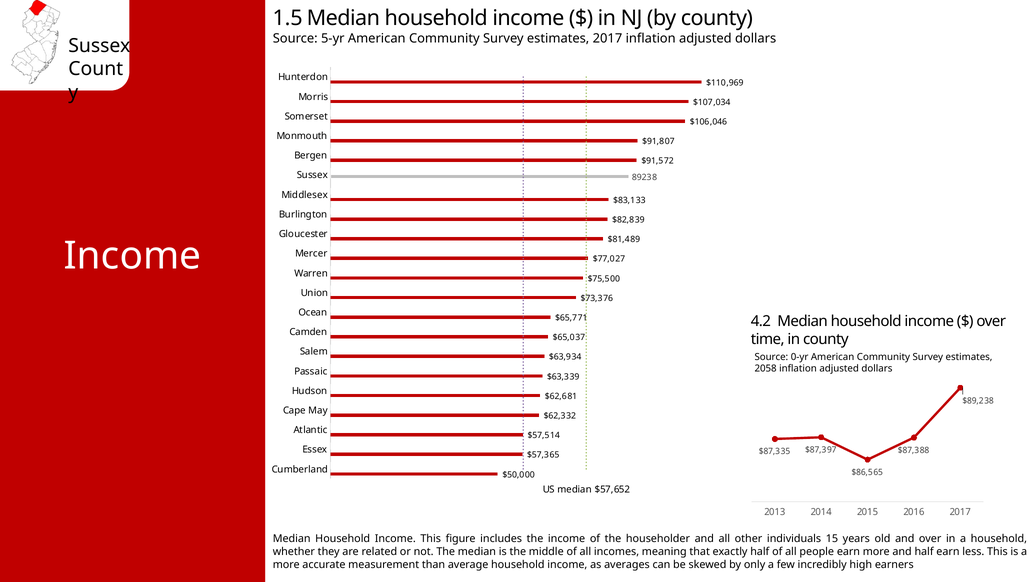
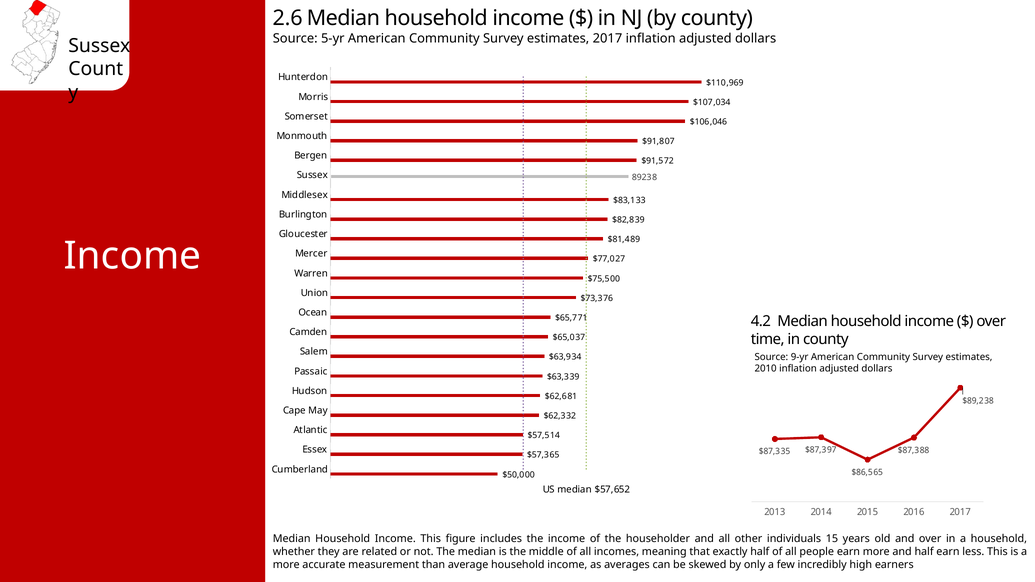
1.5: 1.5 -> 2.6 (288, 18)
0-yr: 0-yr -> 9-yr (800, 357)
2058: 2058 -> 2010 (766, 369)
